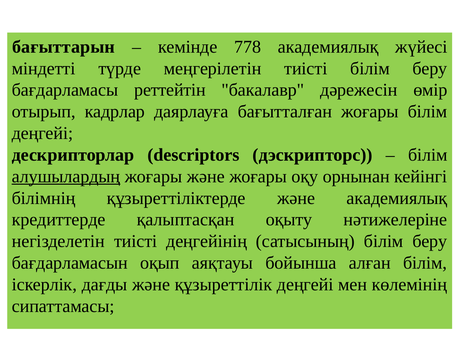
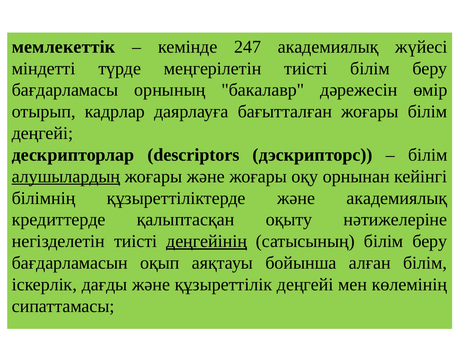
бағыттарын: бағыттарын -> мемлекеттік (64, 47)
778: 778 -> 247 (248, 47)
реттейтін: реттейтін -> орнының (170, 90)
деңгейінің underline: none -> present (207, 241)
